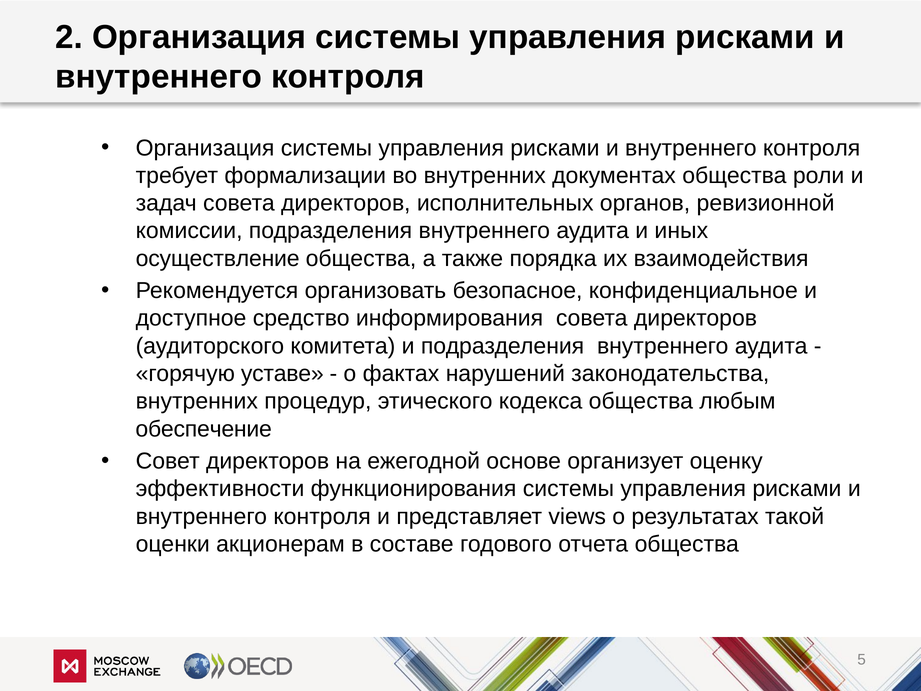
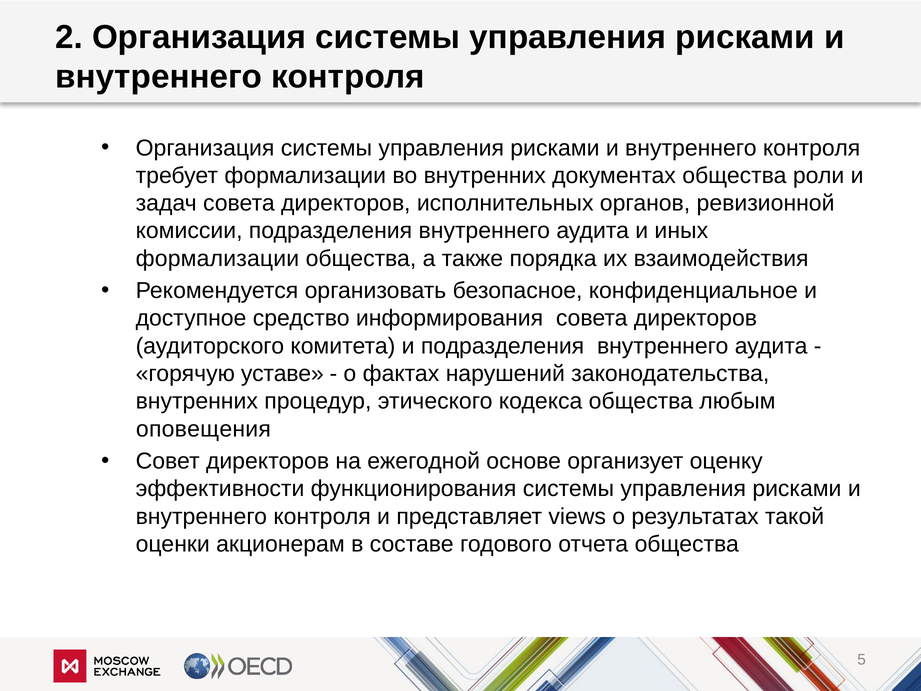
осуществление: осуществление -> формализации (217, 258)
обеспечение: обеспечение -> оповещения (203, 429)
